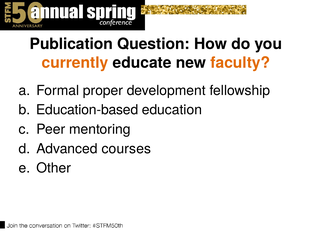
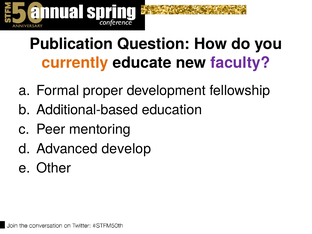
faculty colour: orange -> purple (240, 63)
Education-based: Education-based -> Additional-based (87, 110)
courses: courses -> develop (126, 149)
